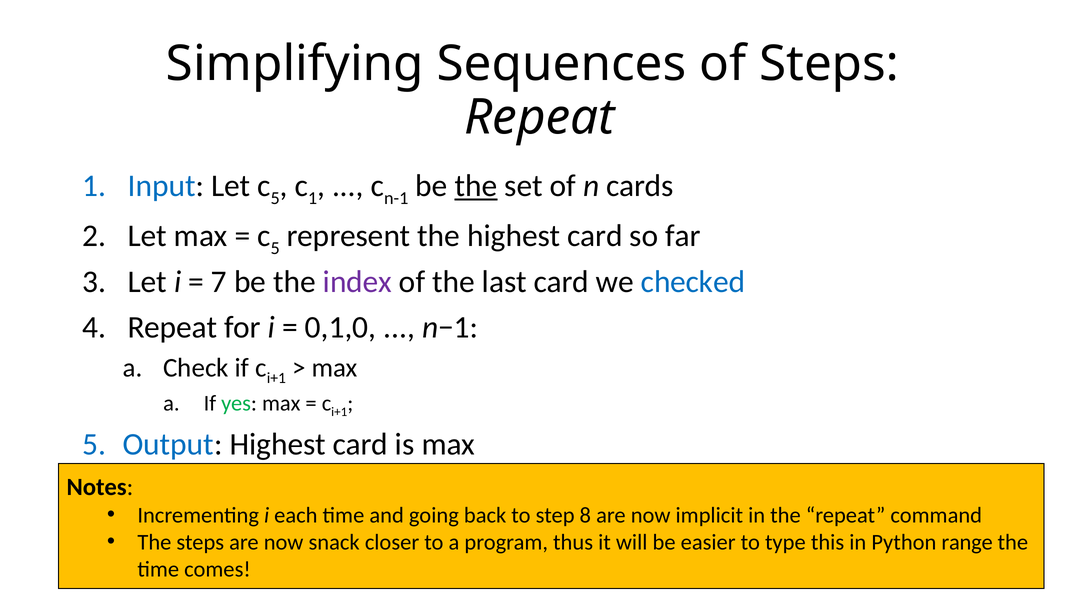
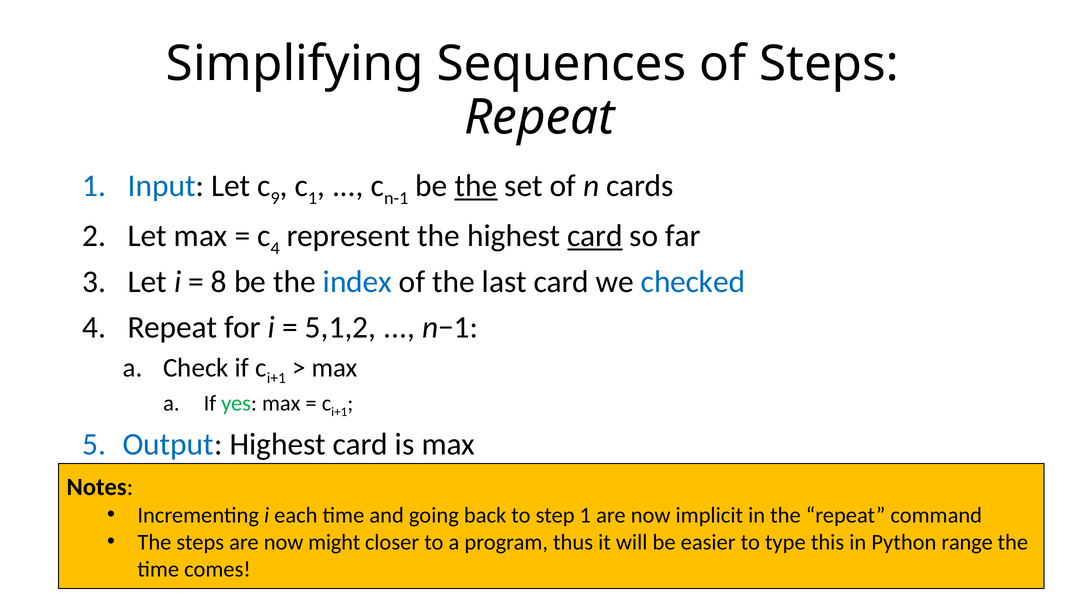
5: 5 -> 9 (275, 198)
5: 5 -> 4 (275, 248)
card underline: none -> present (595, 236)
7: 7 -> 8 (219, 282)
index colour: purple -> blue (357, 282)
0,1,0: 0,1,0 -> 5,1,2 (341, 327)
step 8: 8 -> 1 (585, 515)
snack: snack -> might (334, 542)
